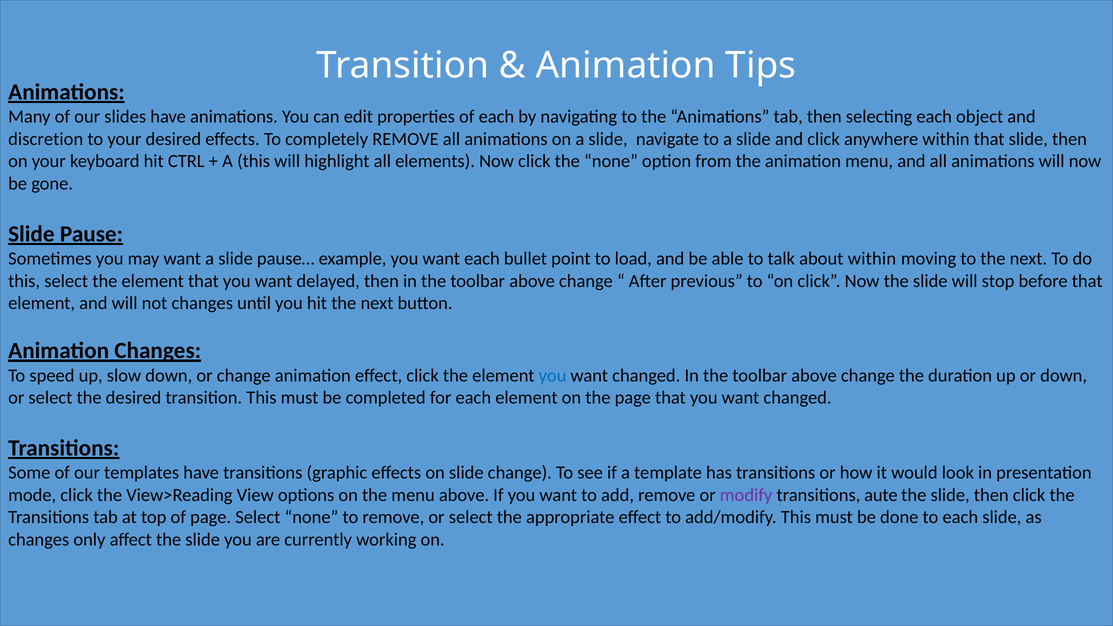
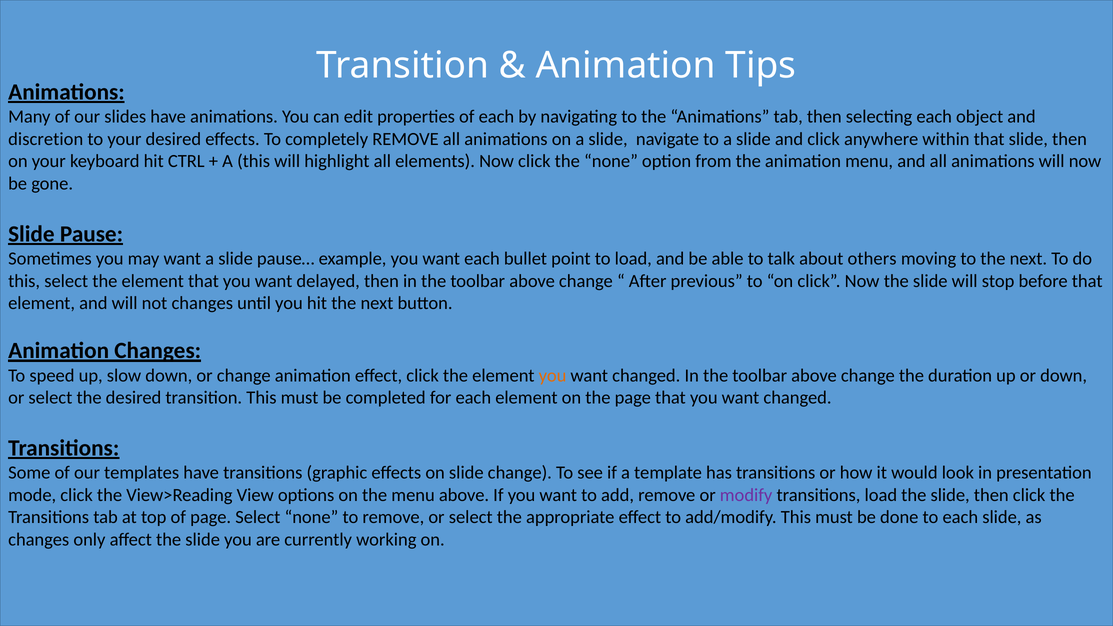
about within: within -> others (872, 259)
you colour: blue -> orange (553, 375)
transitions aute: aute -> load (881, 495)
